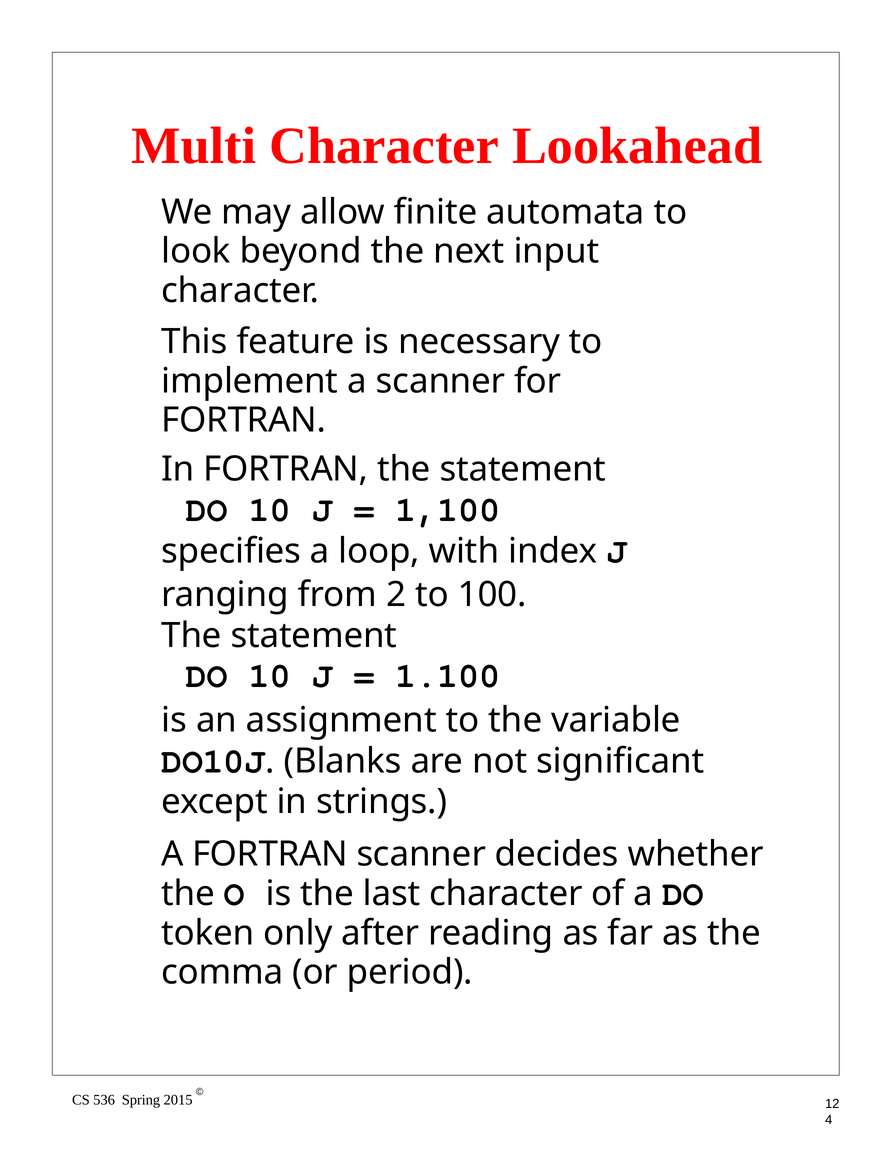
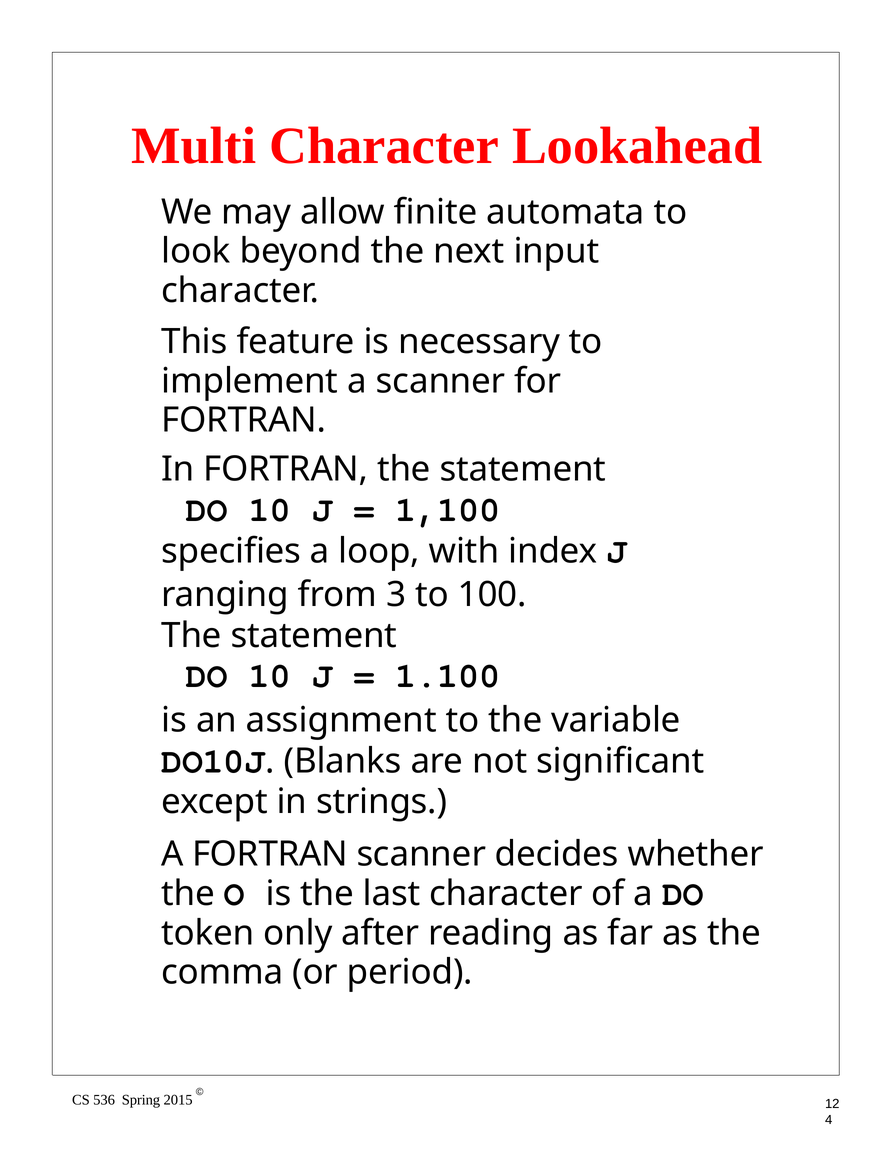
2: 2 -> 3 (396, 595)
